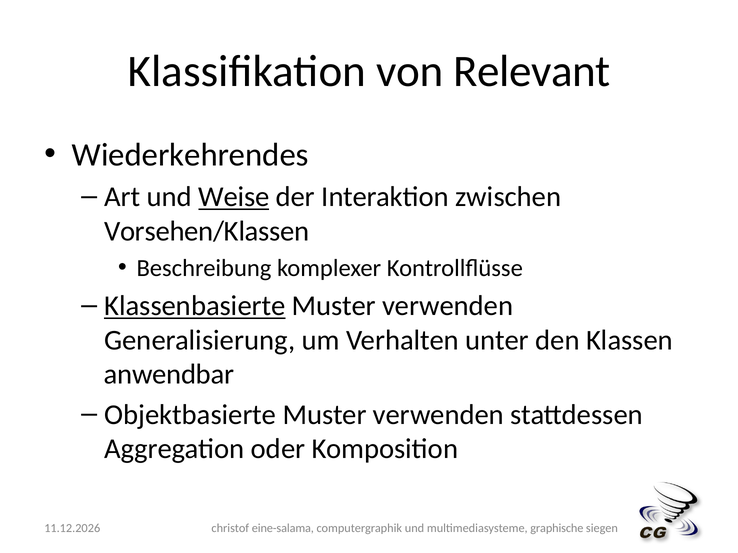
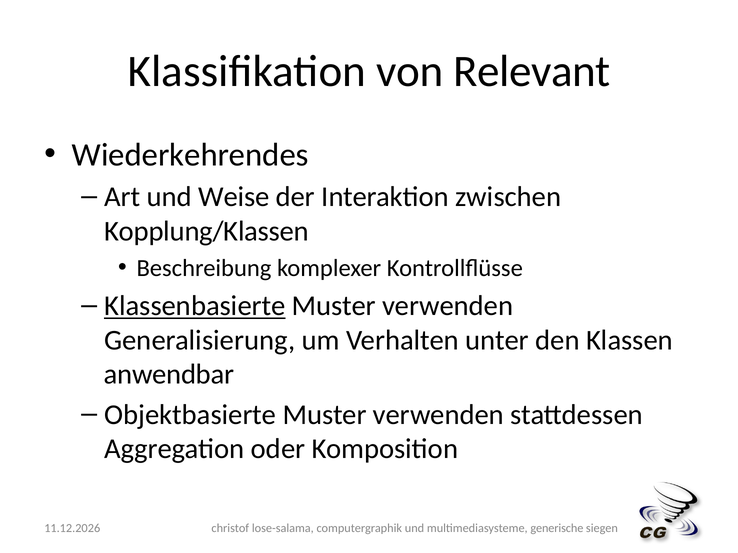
Weise underline: present -> none (234, 197)
Vorsehen/Klassen: Vorsehen/Klassen -> Kopplung/Klassen (207, 232)
eine-salama: eine-salama -> lose-salama (283, 528)
graphische: graphische -> generische (557, 528)
